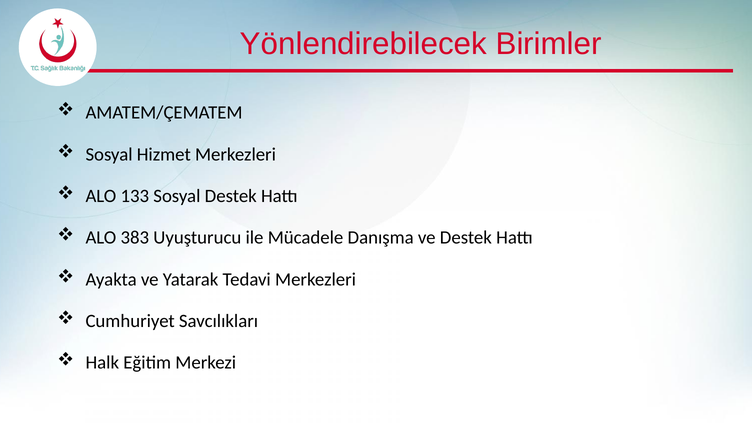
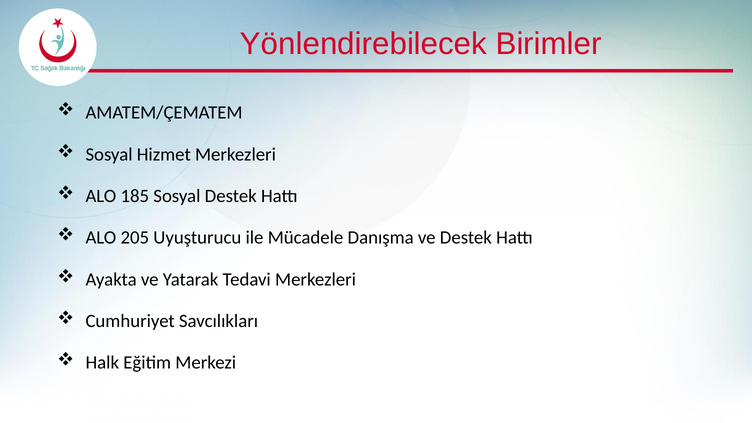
133: 133 -> 185 (135, 196)
383: 383 -> 205 (135, 238)
